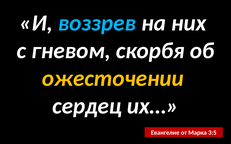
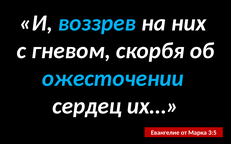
ожесточении colour: yellow -> light blue (113, 79)
